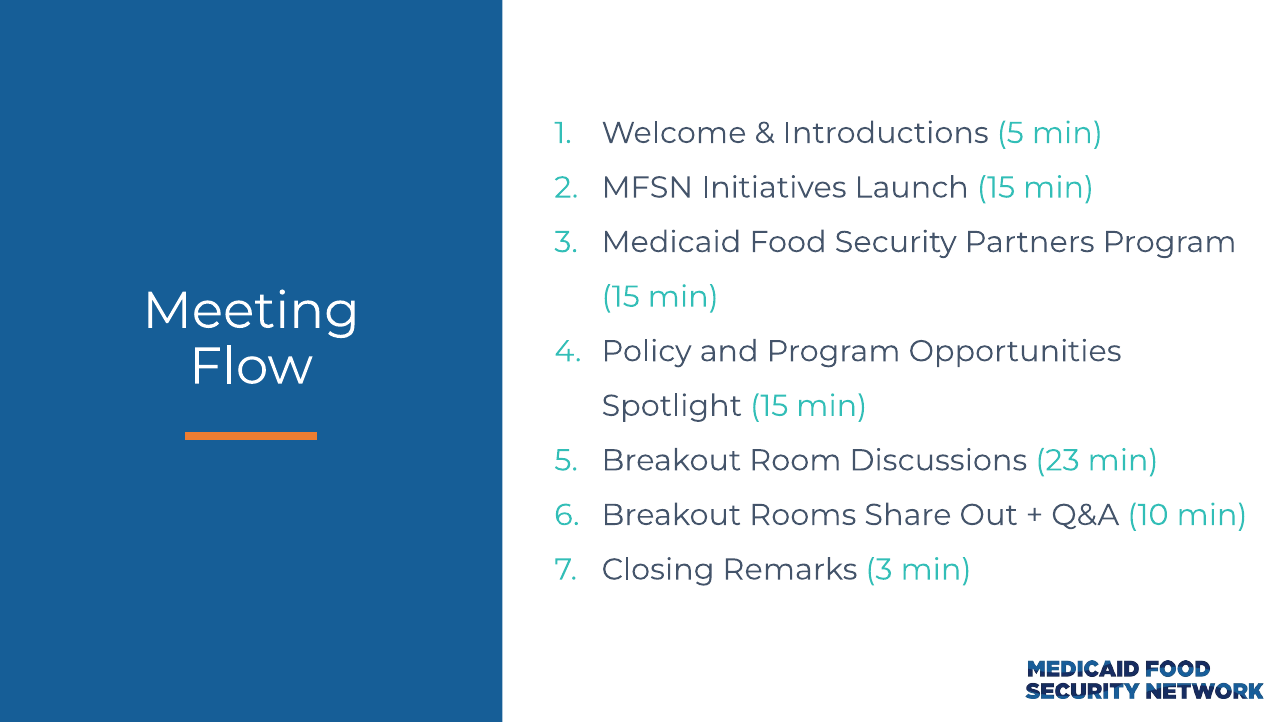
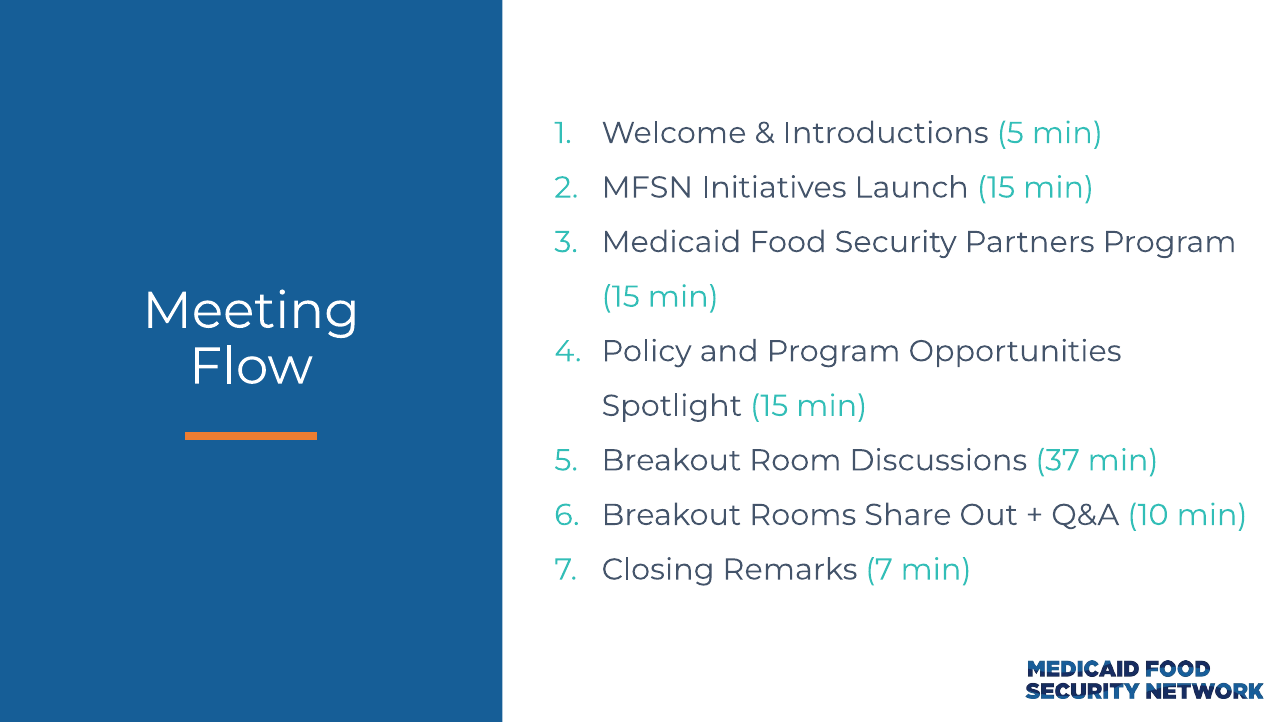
23: 23 -> 37 (1058, 461)
Remarks 3: 3 -> 7 (879, 570)
